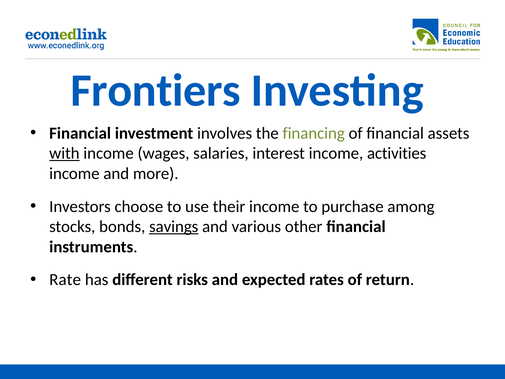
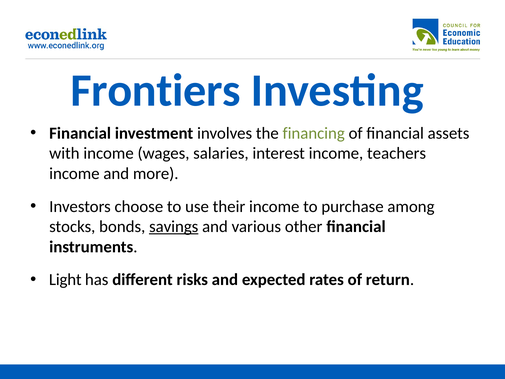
with underline: present -> none (64, 153)
activities: activities -> teachers (397, 153)
Rate: Rate -> Light (65, 280)
